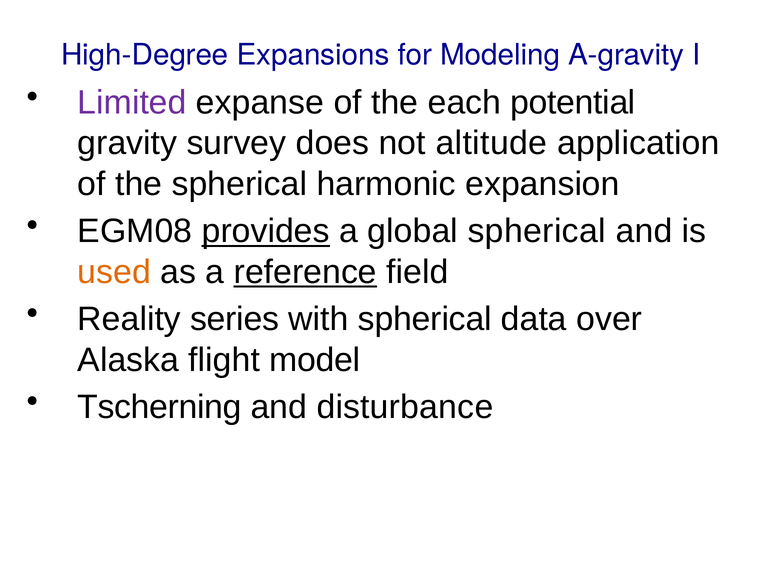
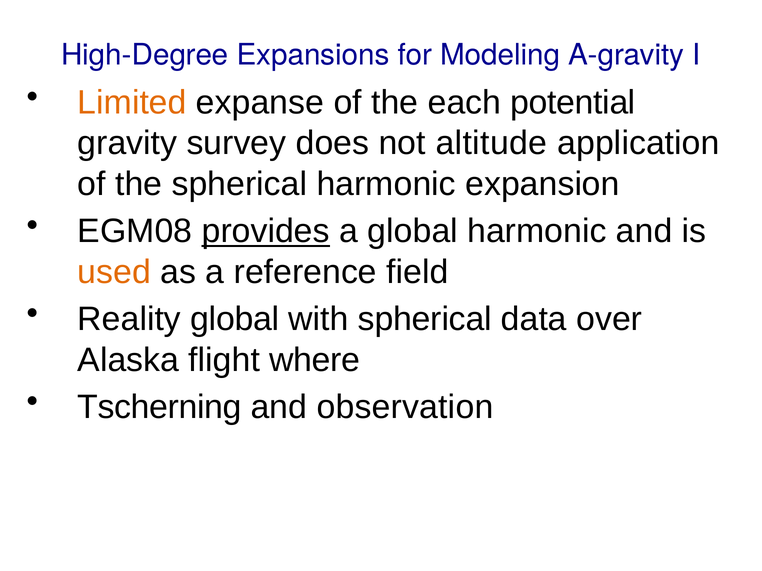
Limited colour: purple -> orange (132, 103)
global spherical: spherical -> harmonic (537, 231)
reference underline: present -> none (305, 272)
Reality series: series -> global (235, 320)
model: model -> where (315, 360)
disturbance: disturbance -> observation (405, 408)
